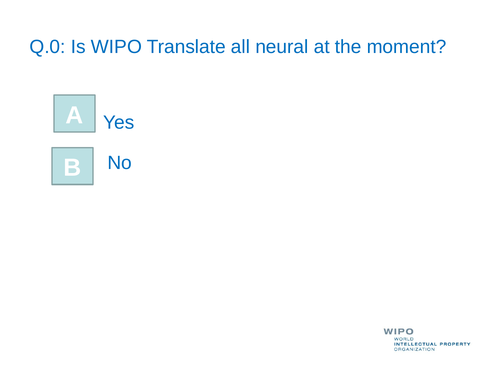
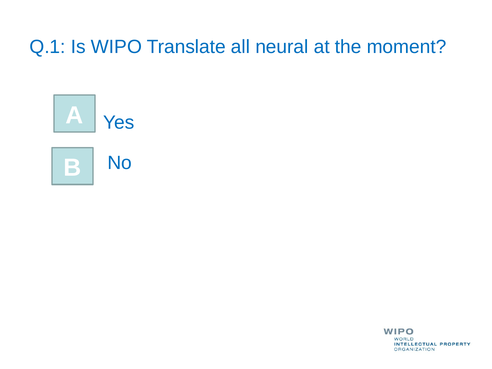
Q.0: Q.0 -> Q.1 (48, 47)
